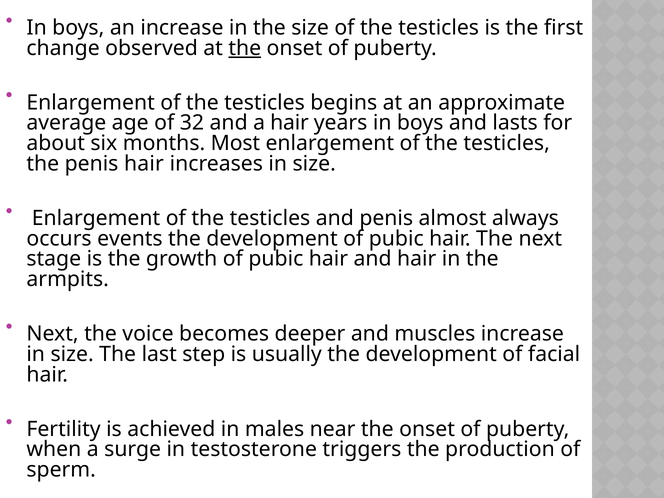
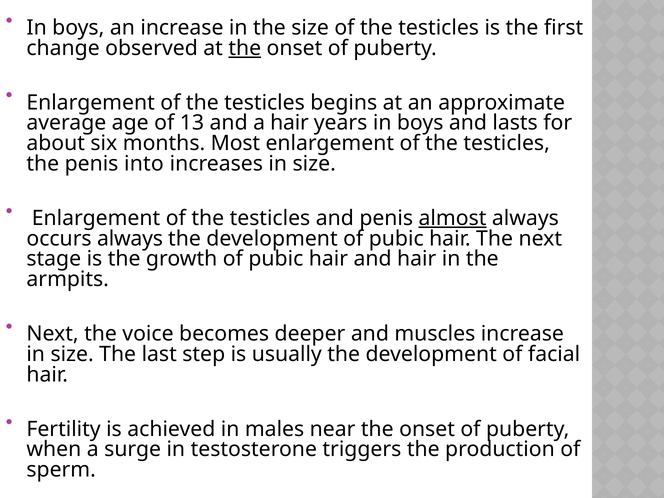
32: 32 -> 13 (192, 123)
penis hair: hair -> into (144, 164)
almost underline: none -> present (453, 218)
occurs events: events -> always (130, 239)
